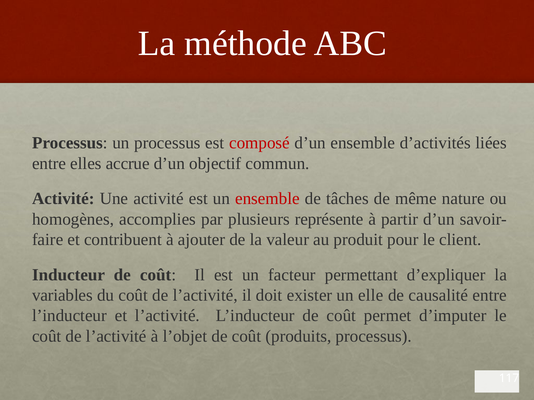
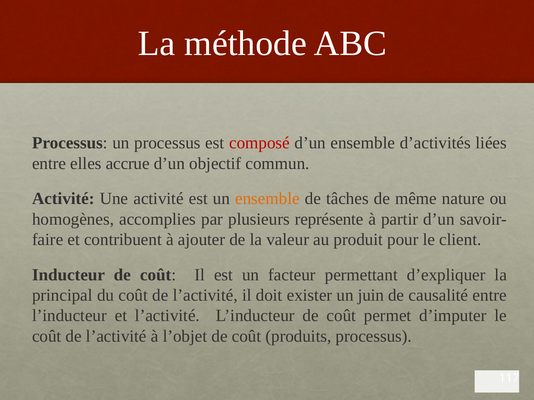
ensemble colour: red -> orange (267, 199)
variables: variables -> principal (62, 296)
elle: elle -> juin (371, 296)
